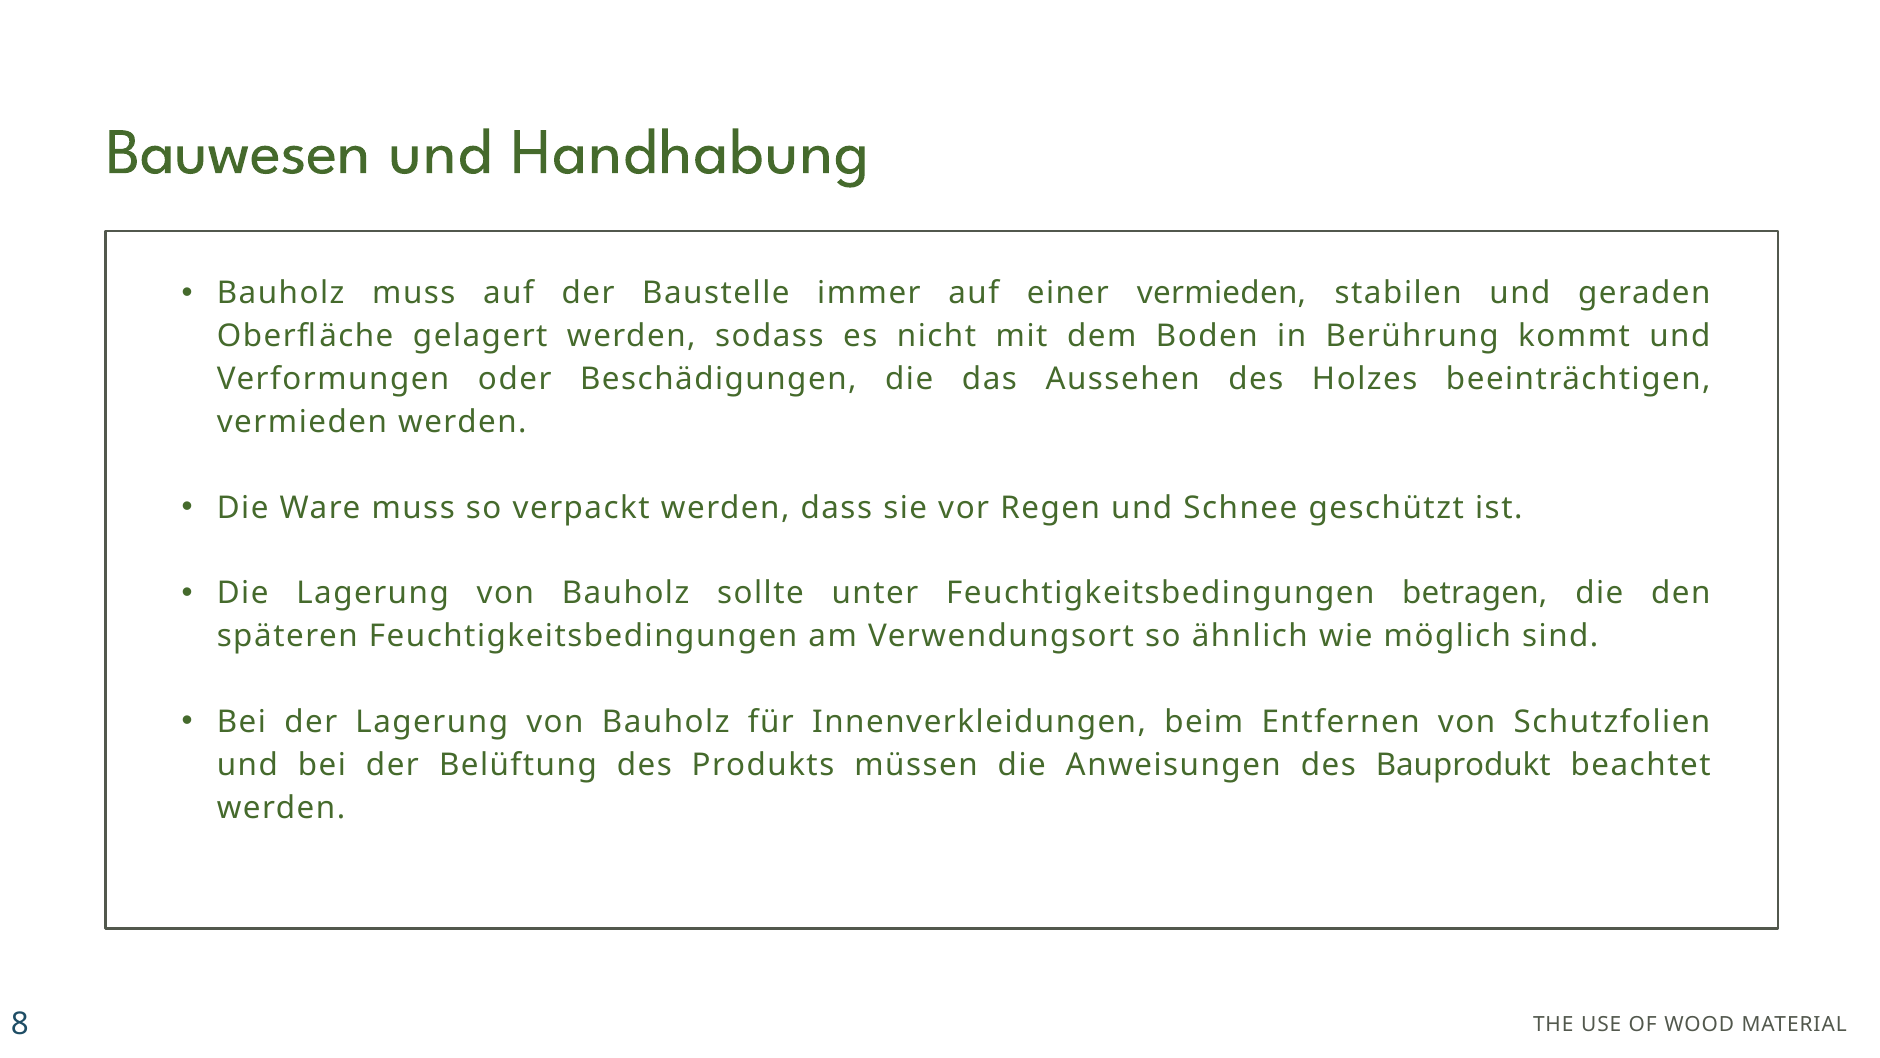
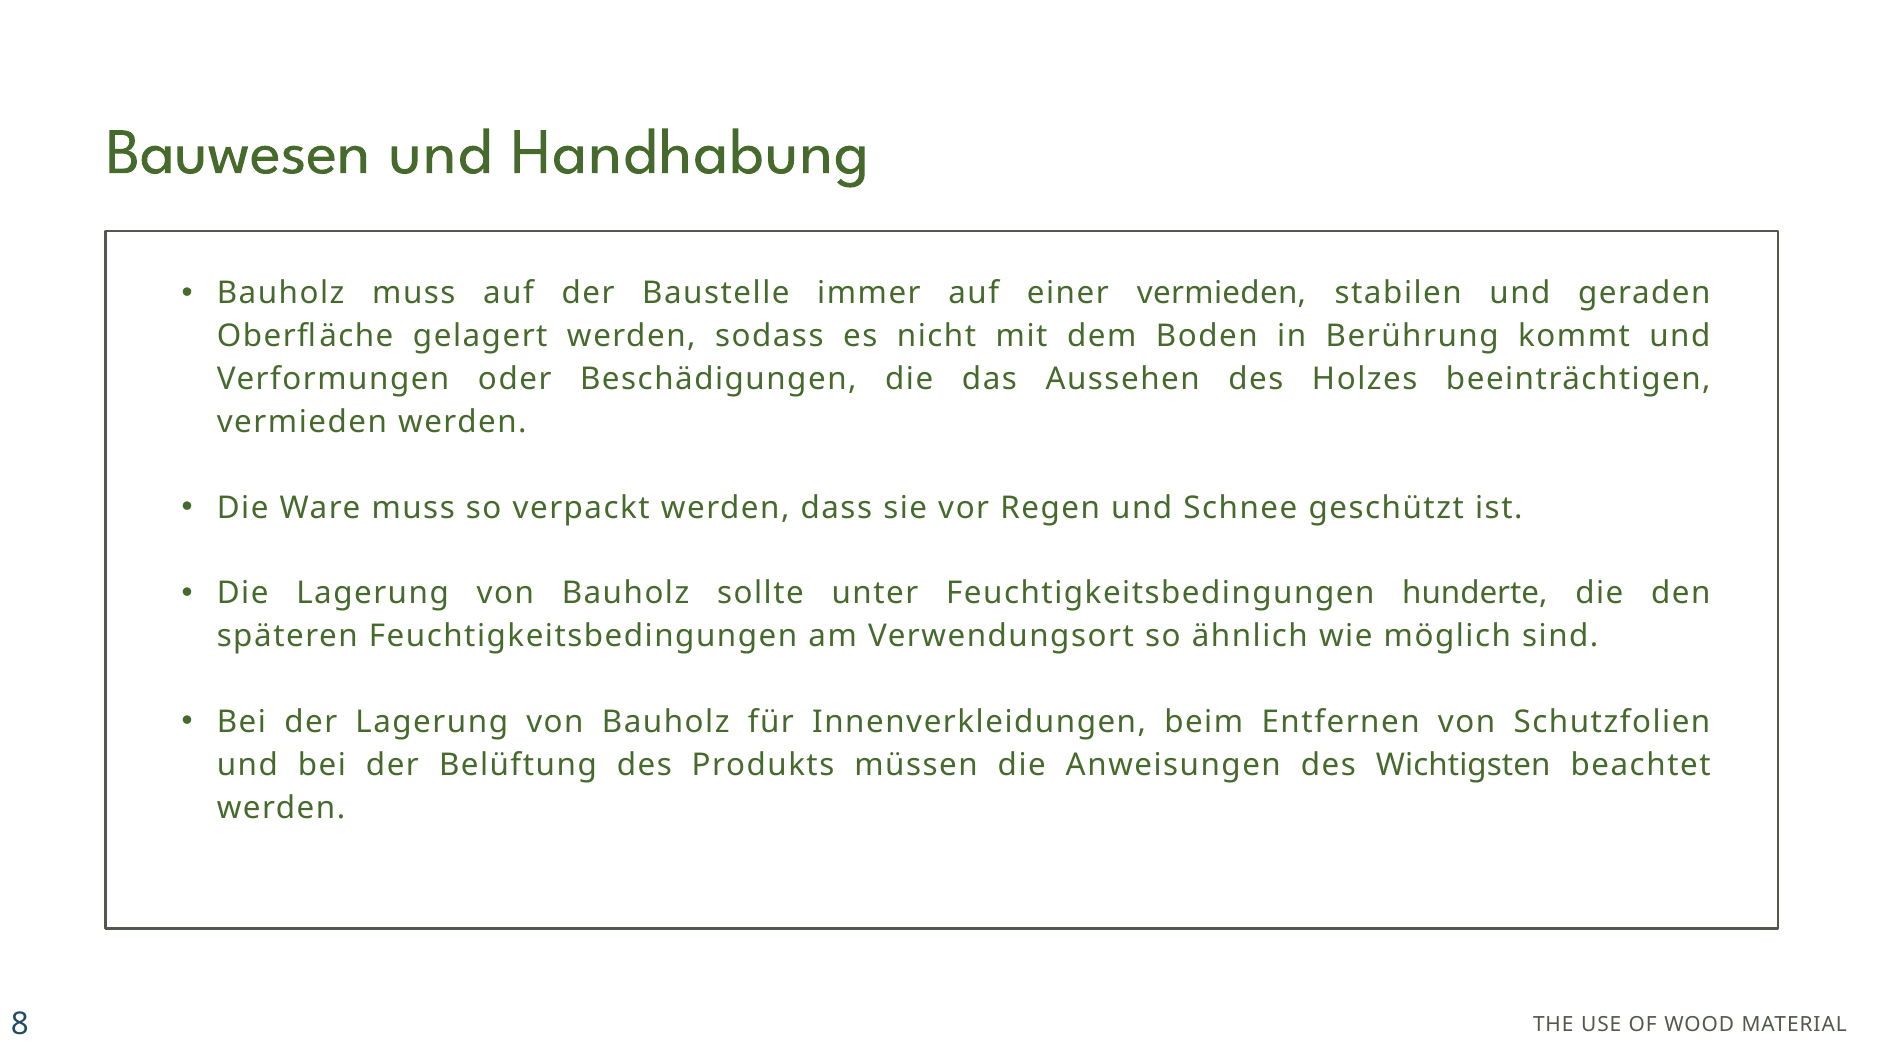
betragen: betragen -> hunderte (1475, 593)
Bauprodukt: Bauprodukt -> Wichtigsten (1463, 765)
